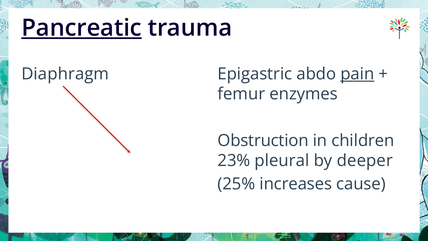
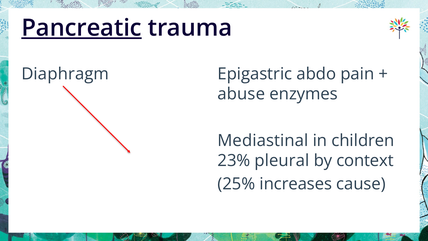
pain underline: present -> none (357, 74)
femur: femur -> abuse (241, 94)
Obstruction: Obstruction -> Mediastinal (263, 140)
deeper: deeper -> context (365, 160)
